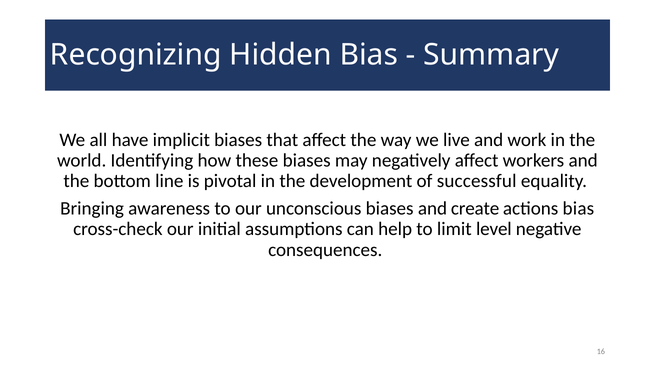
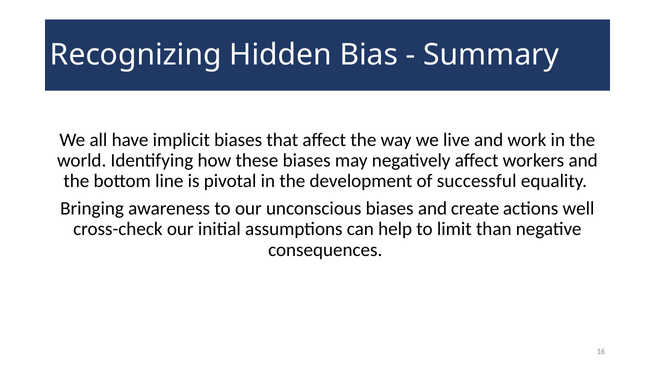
actions bias: bias -> well (579, 209)
level: level -> than (494, 229)
